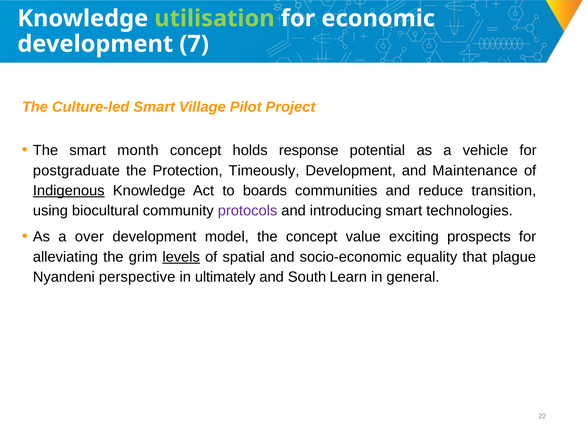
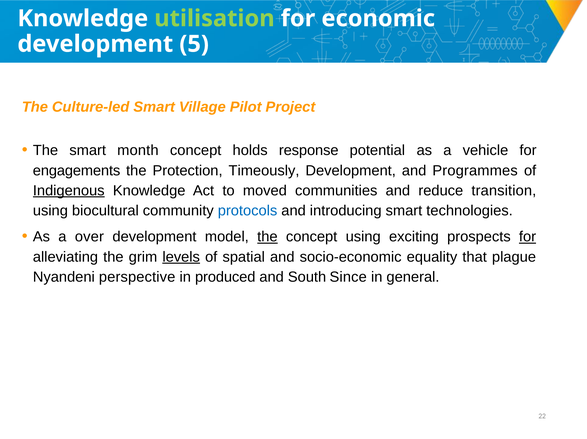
7: 7 -> 5 (194, 44)
postgraduate: postgraduate -> engagements (77, 171)
Maintenance: Maintenance -> Programmes (475, 171)
boards: boards -> moved (265, 191)
protocols colour: purple -> blue (248, 211)
the underline: none -> present (267, 237)
concept value: value -> using (363, 237)
for underline: none -> present (528, 237)
ultimately: ultimately -> produced (225, 277)
Learn: Learn -> Since (348, 277)
